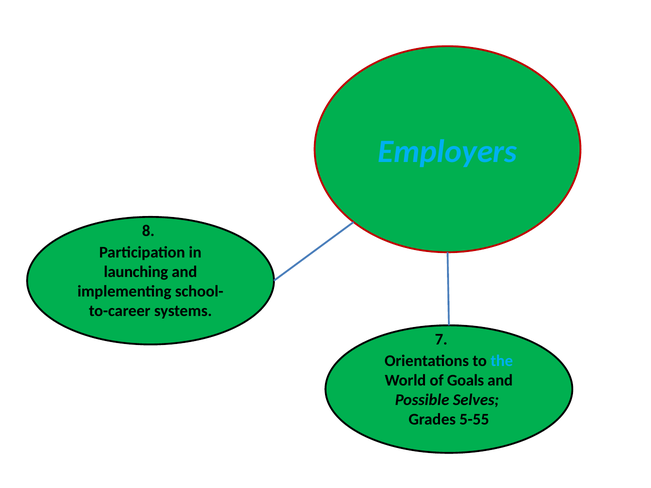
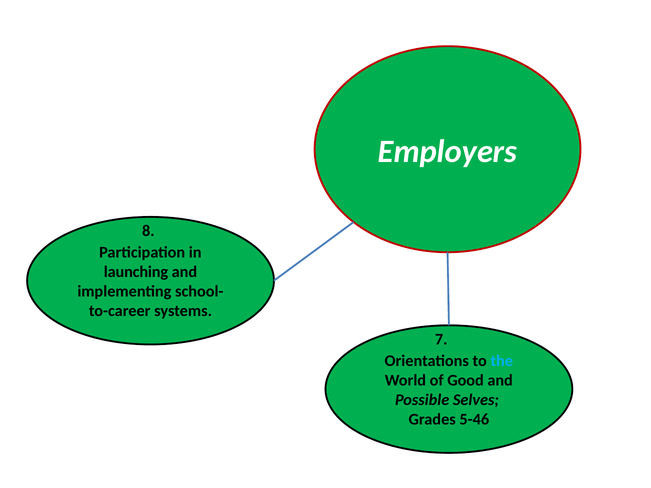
Employers colour: light blue -> white (447, 152)
Goals: Goals -> Good (466, 381)
5-55: 5-55 -> 5-46 (474, 420)
